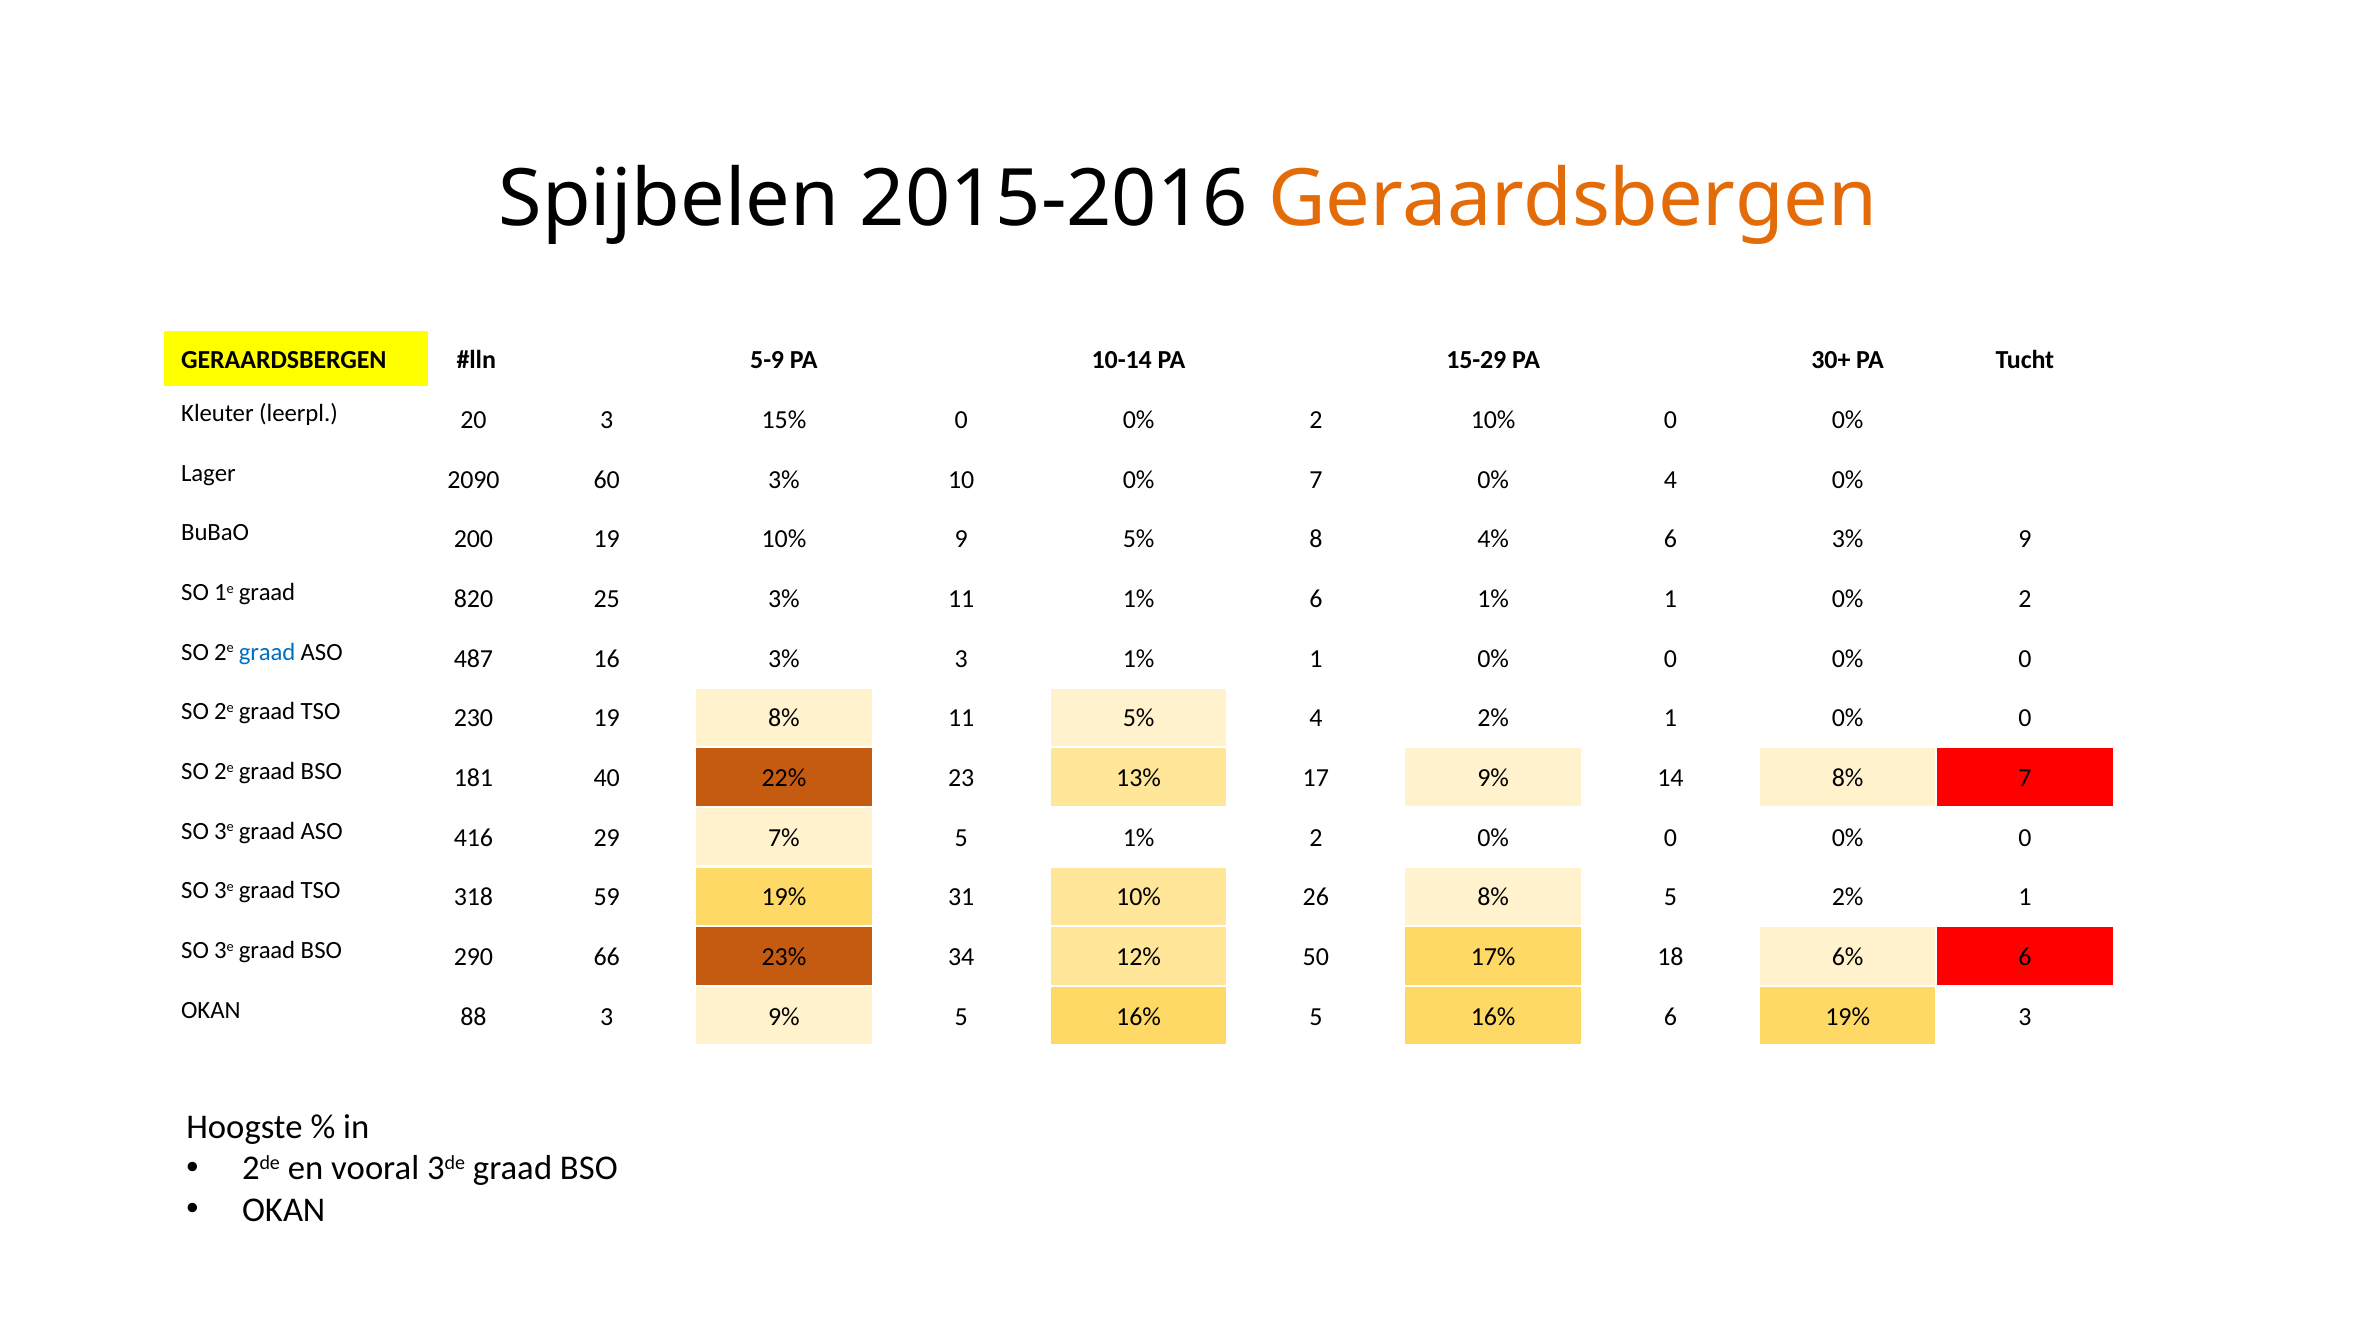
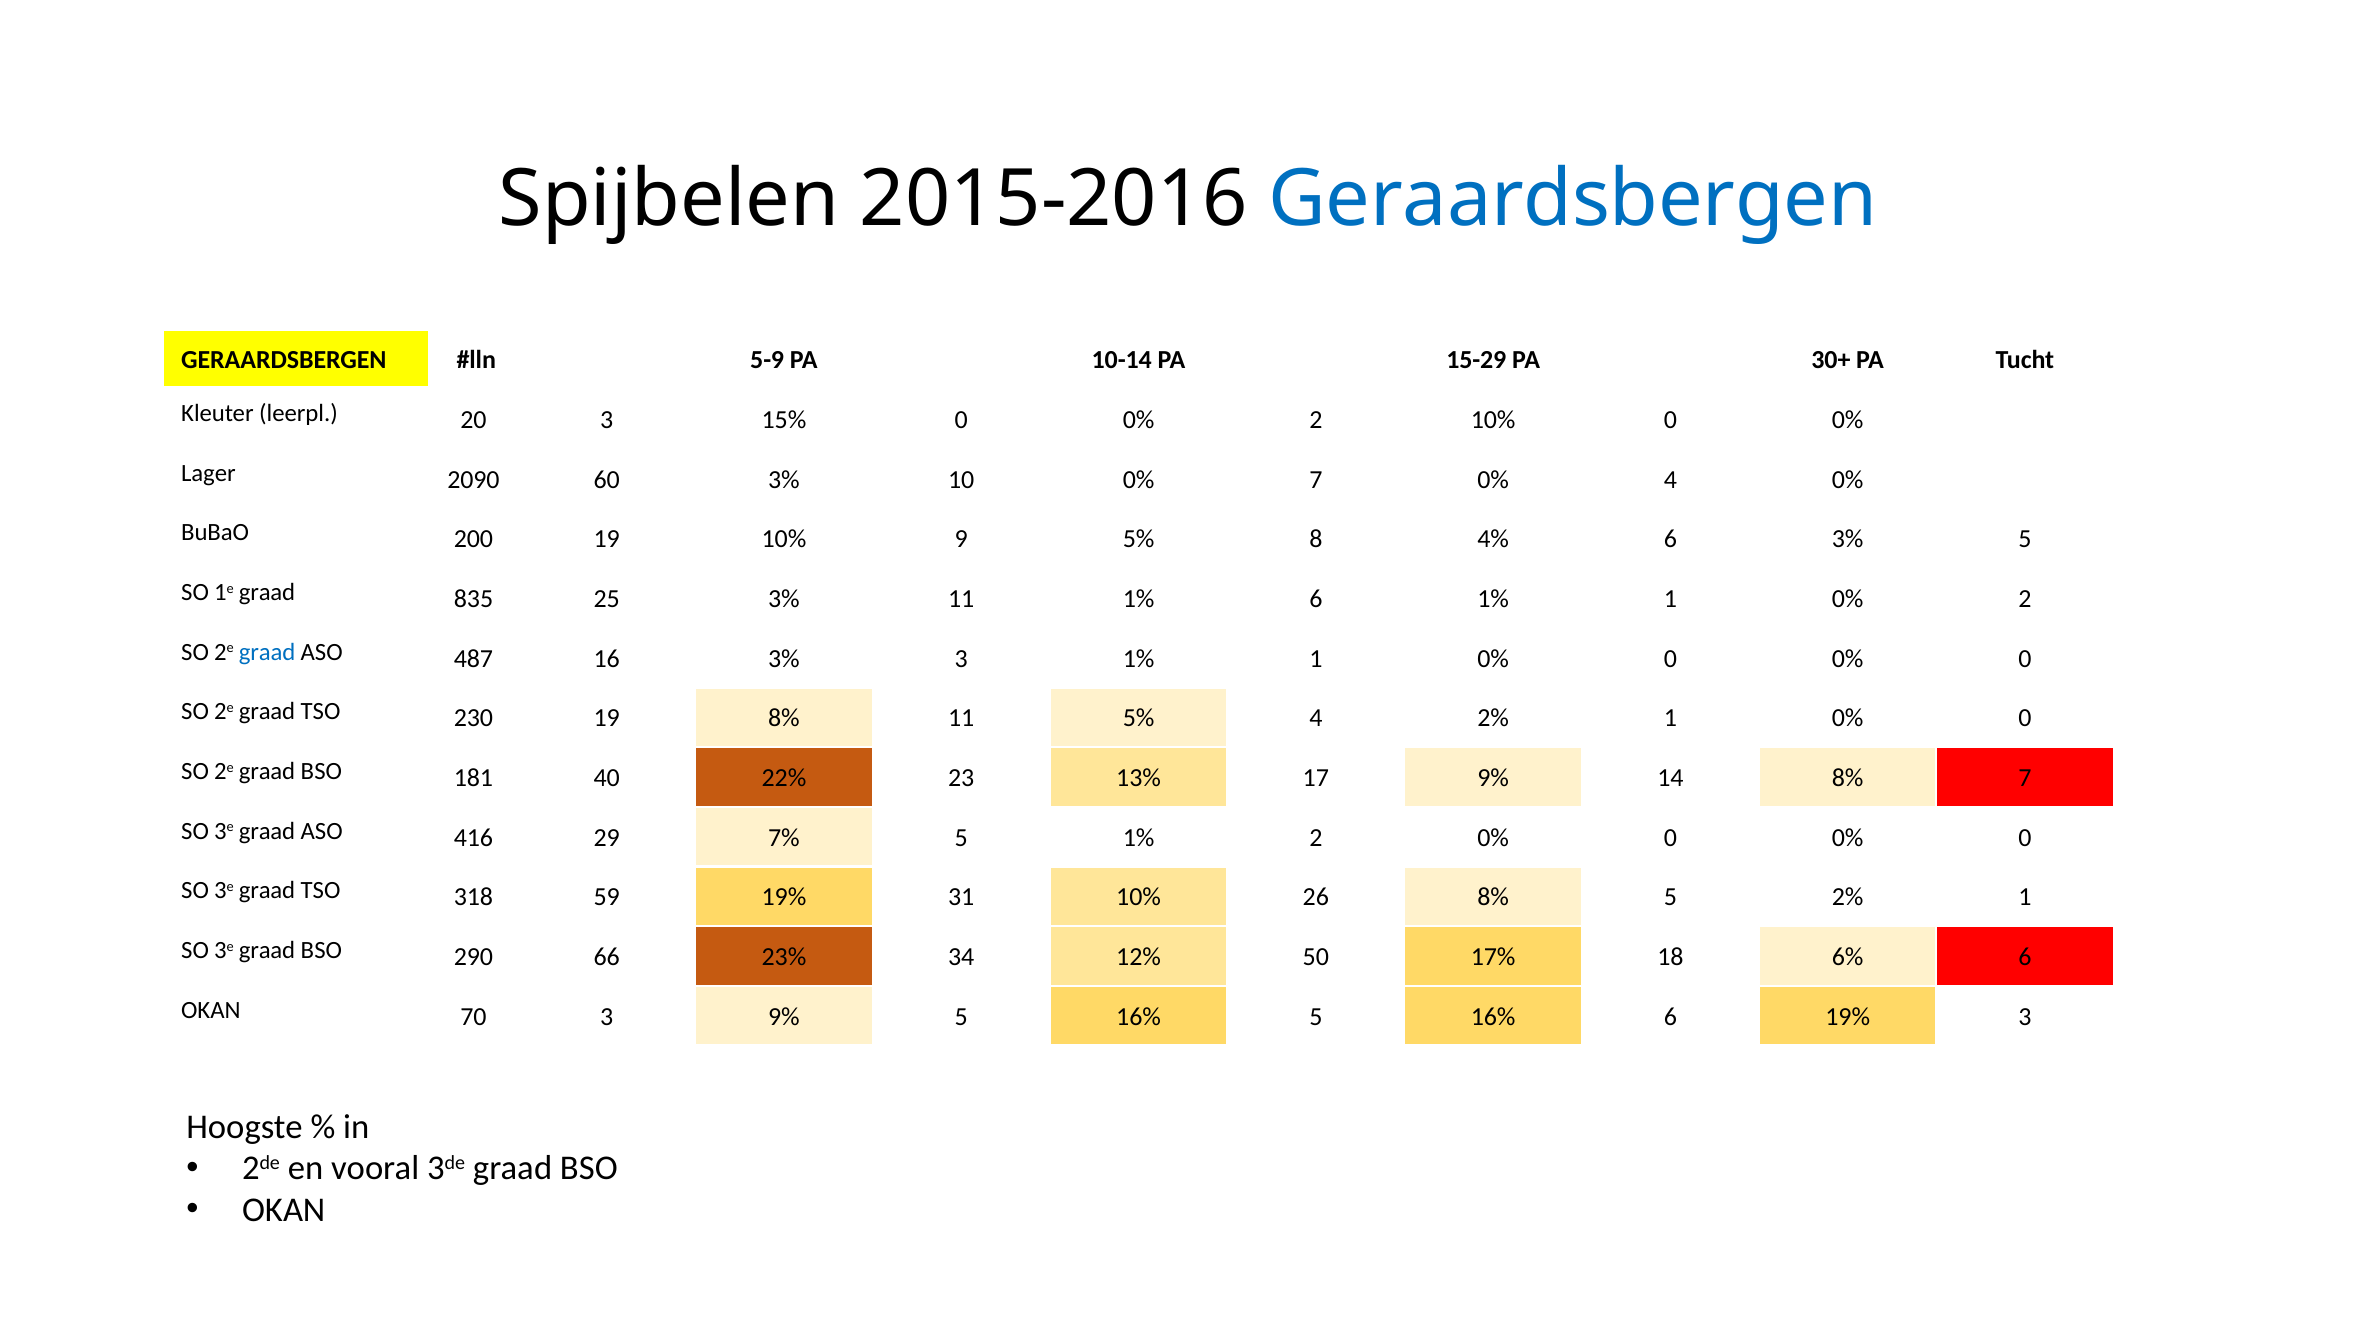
Geraardsbergen colour: orange -> blue (1573, 200)
3% 9: 9 -> 5 (2025, 539)
820: 820 -> 835 (473, 599)
88: 88 -> 70 (473, 1017)
